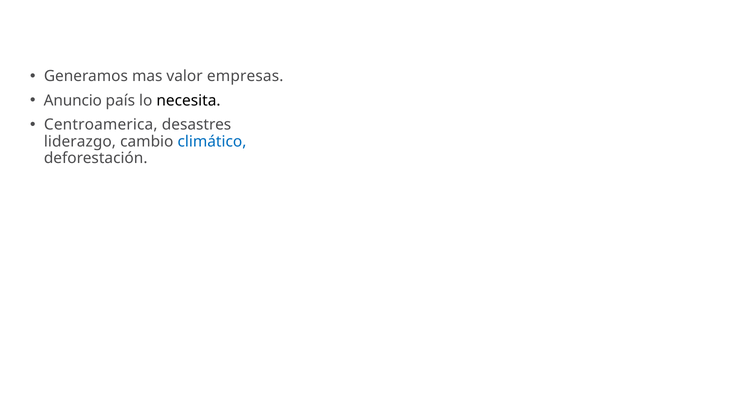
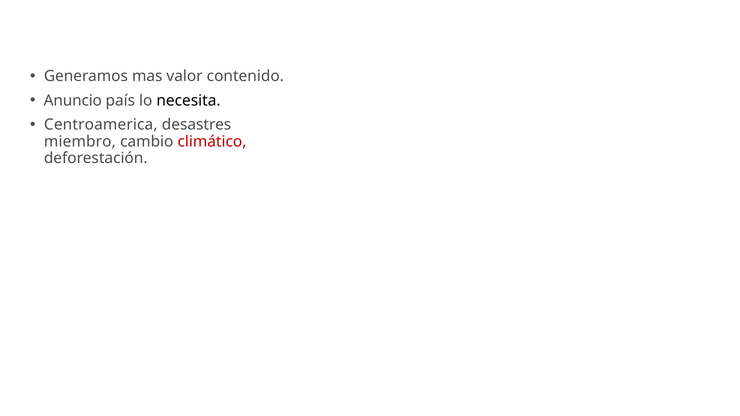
empresas: empresas -> contenido (245, 76)
liderazgo: liderazgo -> miembro (80, 142)
climático colour: blue -> red (212, 142)
